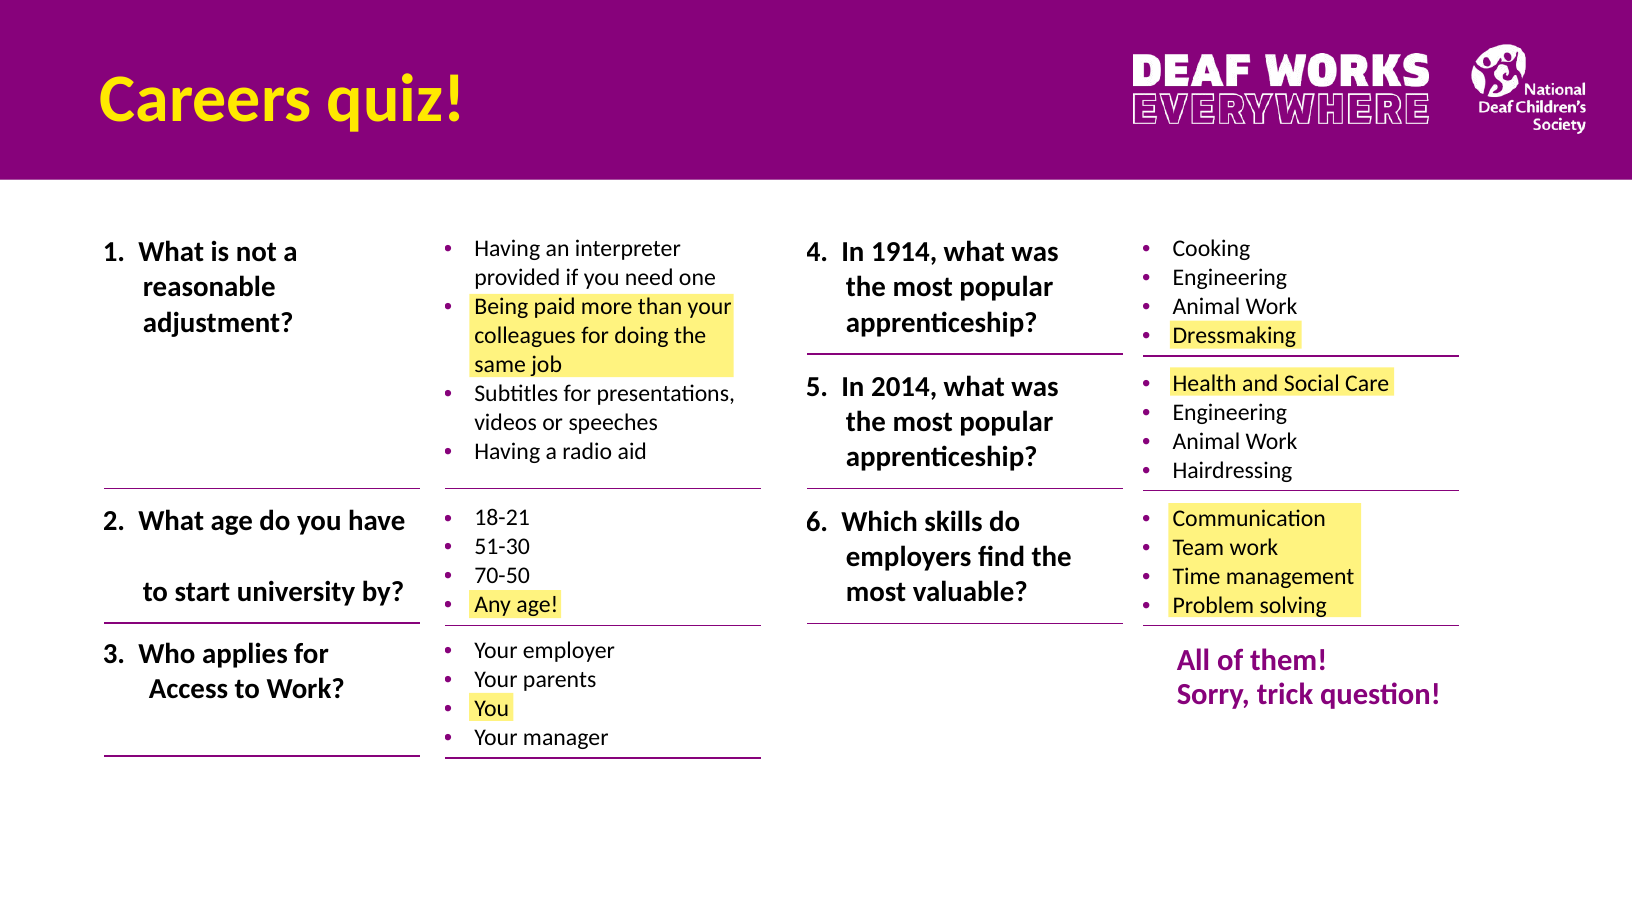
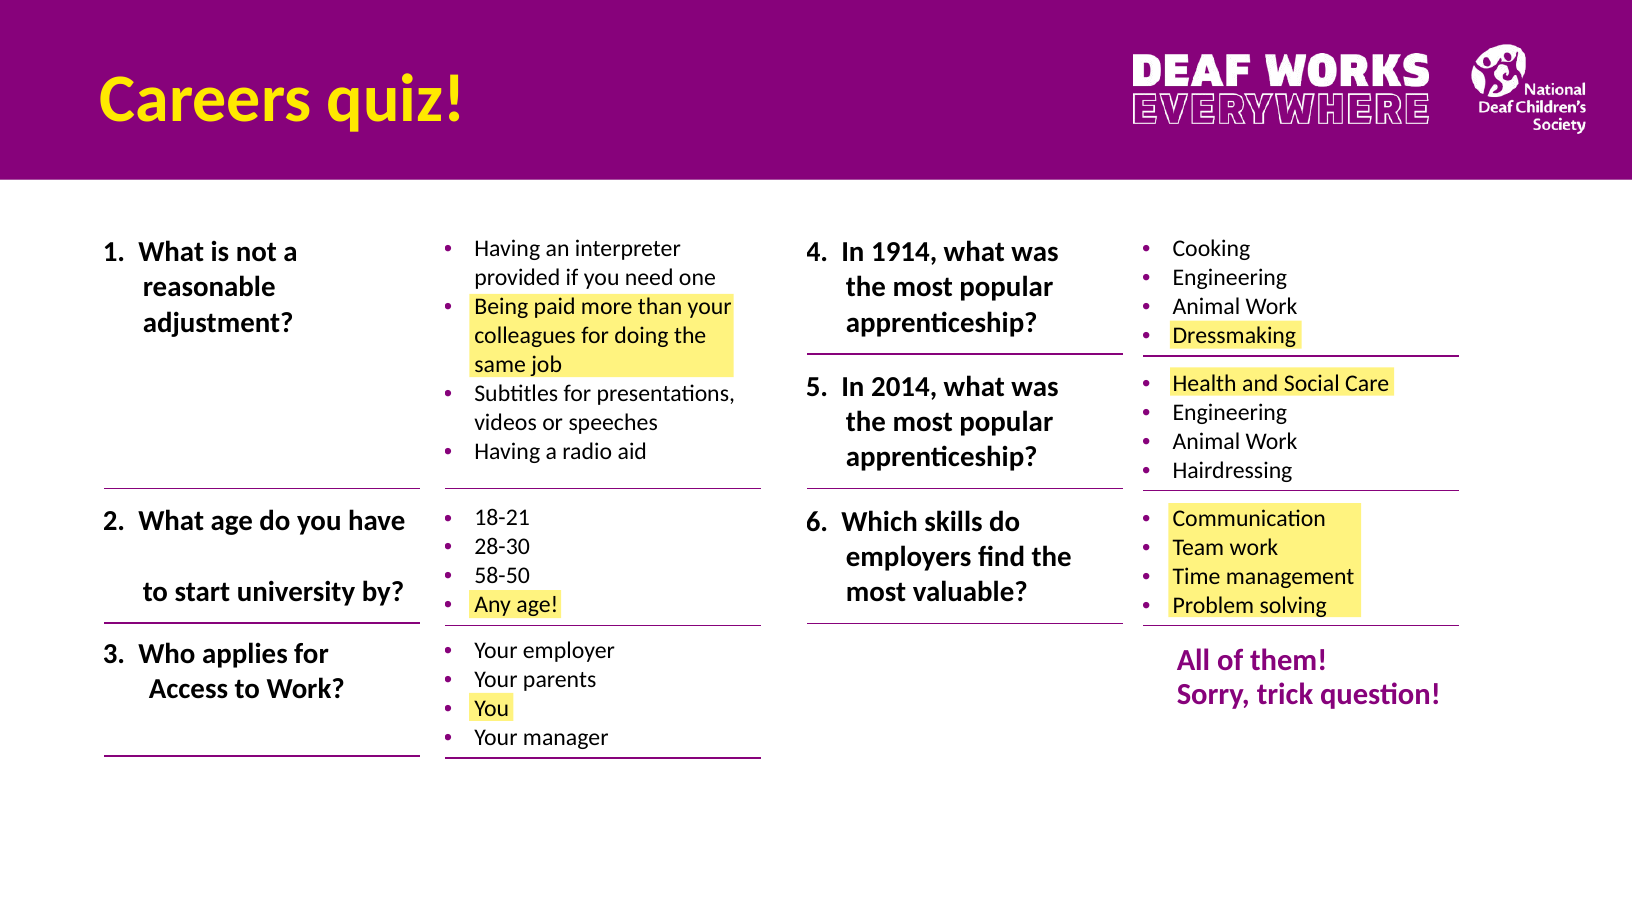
51-30: 51-30 -> 28-30 (502, 547)
70-50: 70-50 -> 58-50 (502, 576)
